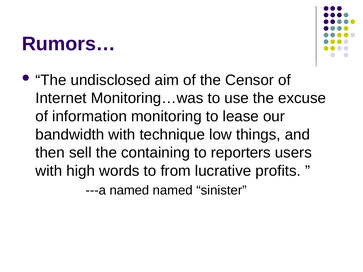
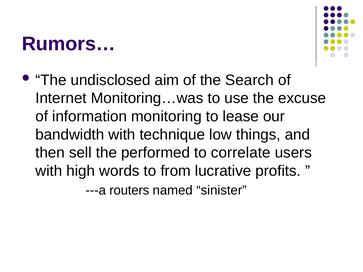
Censor: Censor -> Search (250, 80)
containing: containing -> performed (156, 153)
reporters: reporters -> correlate (241, 153)
---a named: named -> routers (129, 190)
